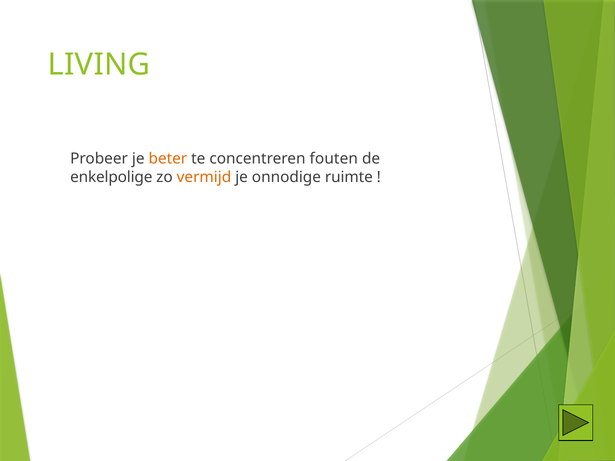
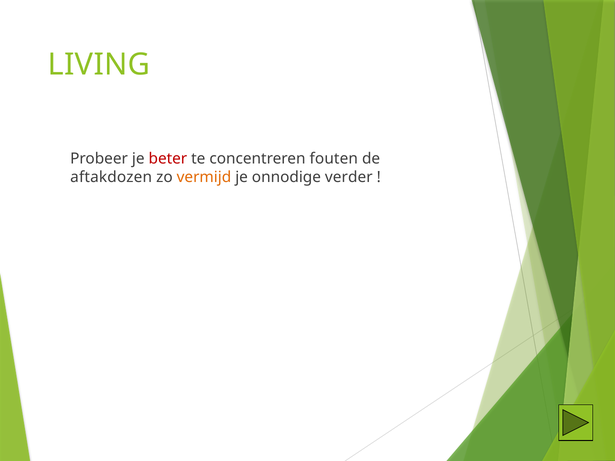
beter colour: orange -> red (168, 159)
enkelpolige: enkelpolige -> aftakdozen (111, 177)
ruimte: ruimte -> verder (349, 177)
